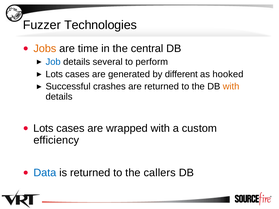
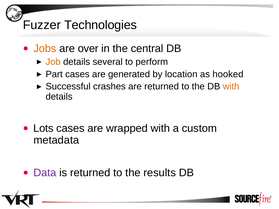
time: time -> over (88, 49)
Job colour: blue -> orange (53, 62)
Lots: Lots -> Part (54, 74)
different: different -> location (181, 74)
efficiency: efficiency -> metadata (56, 140)
Data colour: blue -> purple (45, 173)
callers: callers -> results (160, 173)
